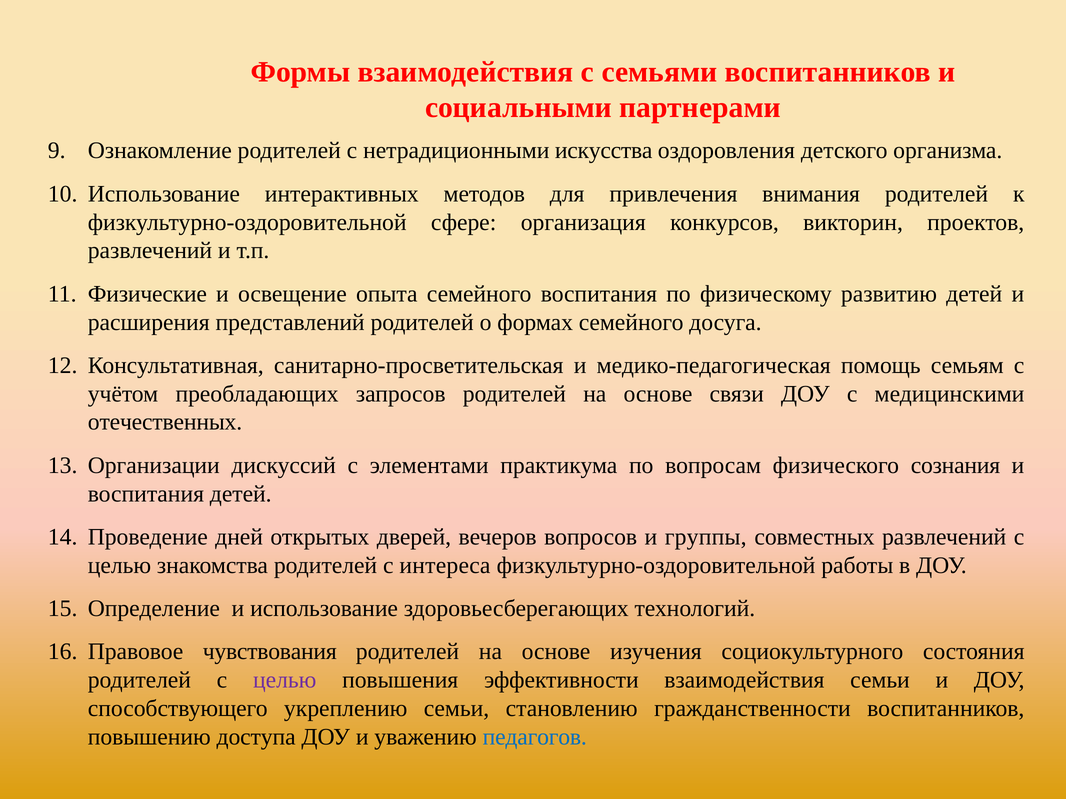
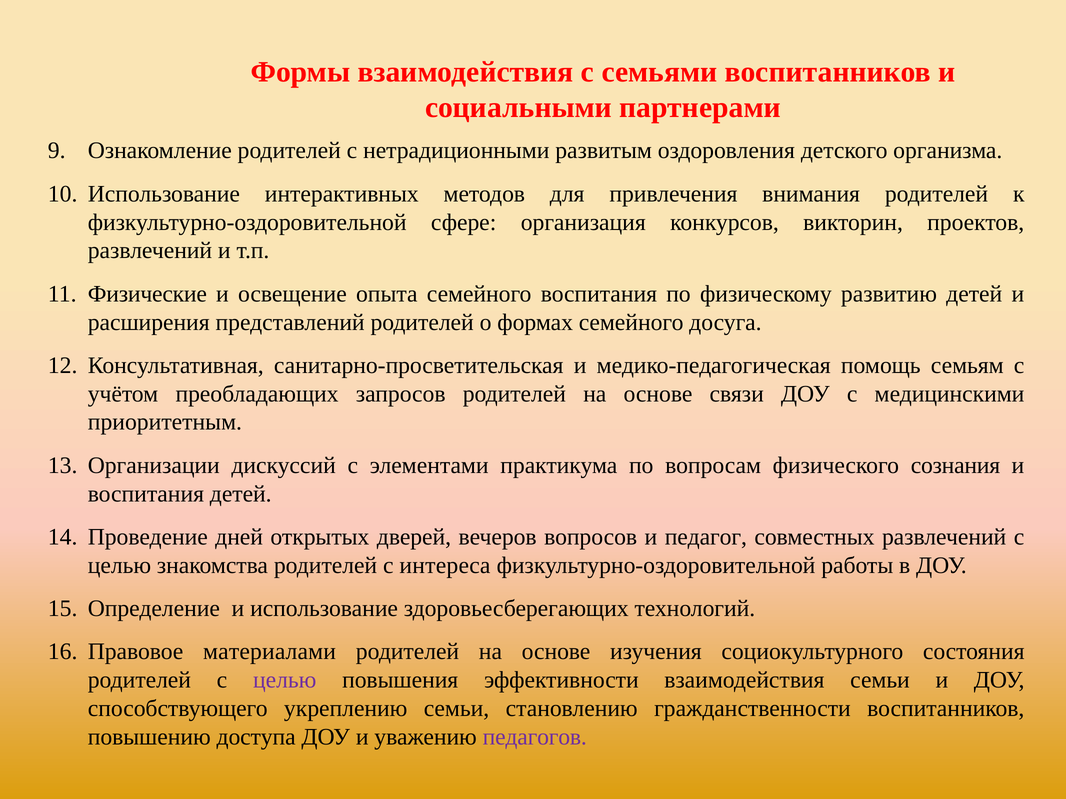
искусства: искусства -> развитым (604, 151)
отечественных: отечественных -> приоритетным (165, 422)
группы: группы -> педагог (706, 537)
чувствования: чувствования -> материалами (270, 652)
педагогов colour: blue -> purple (535, 737)
